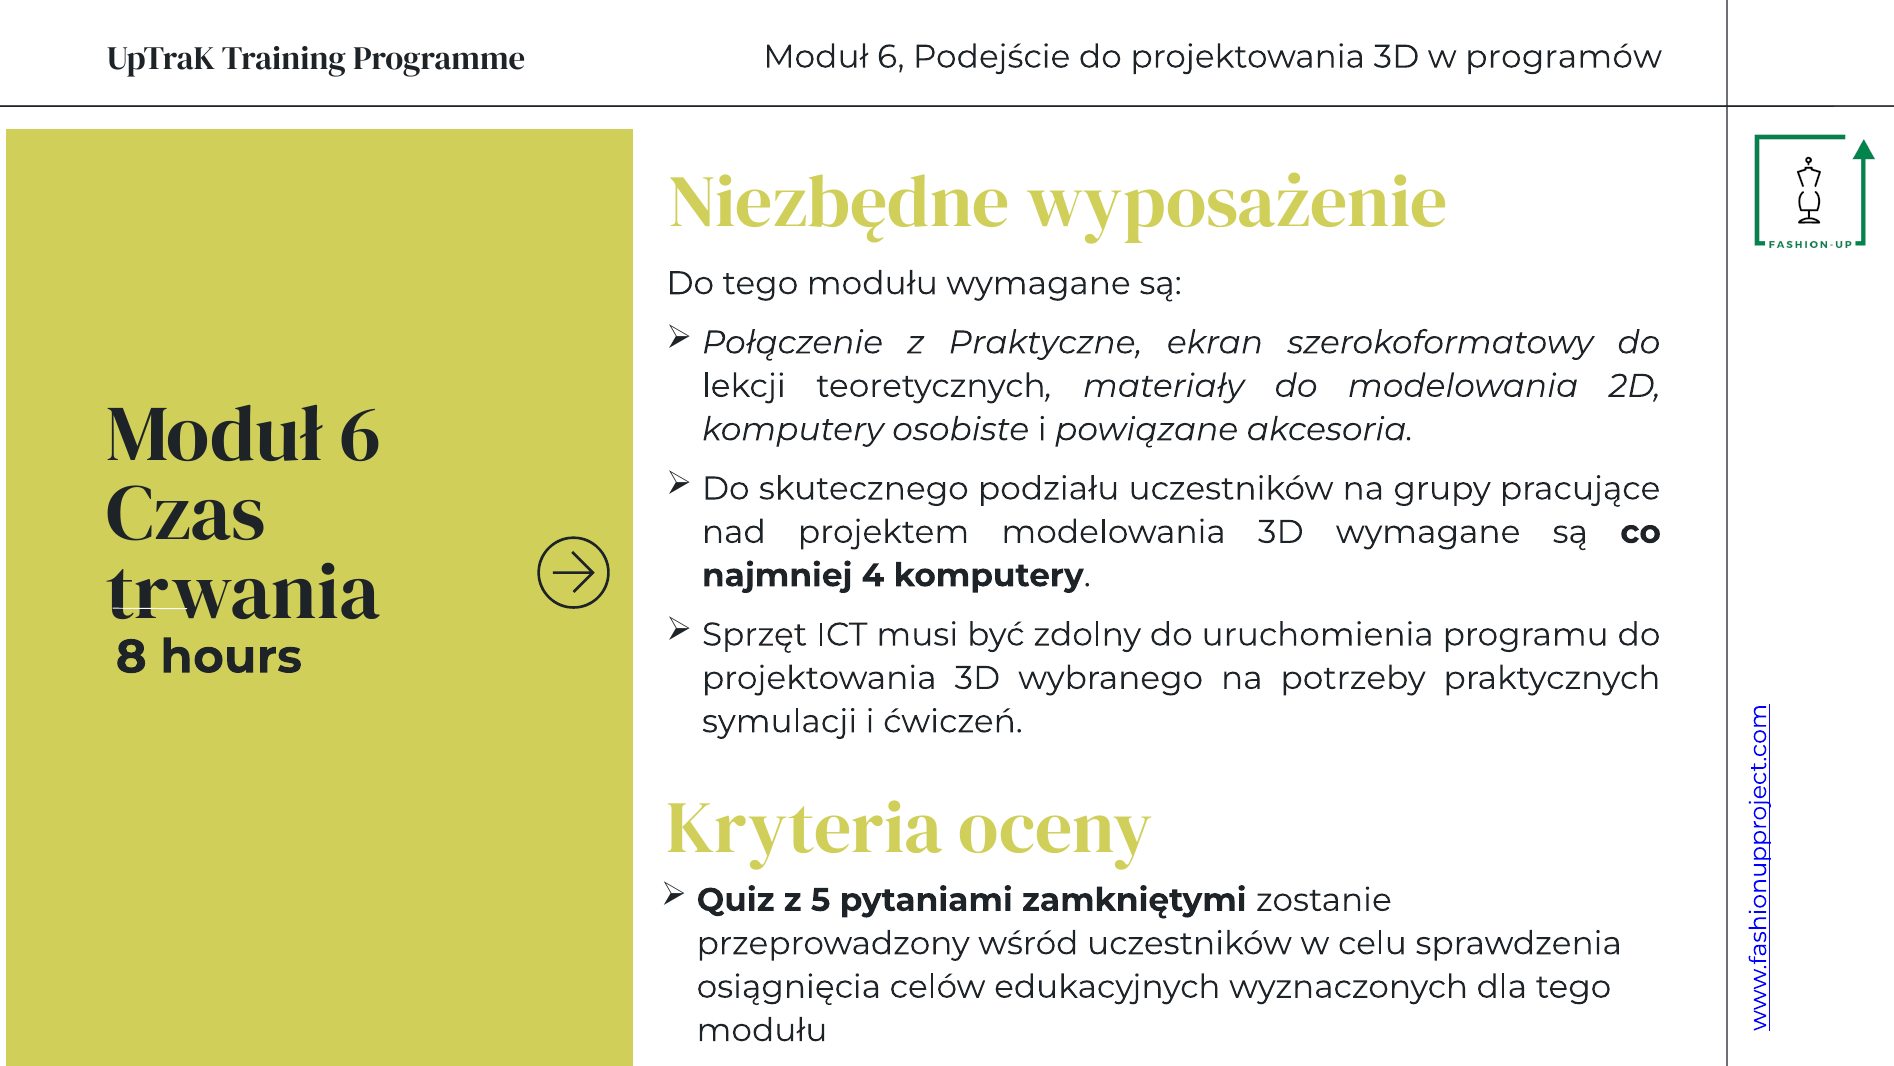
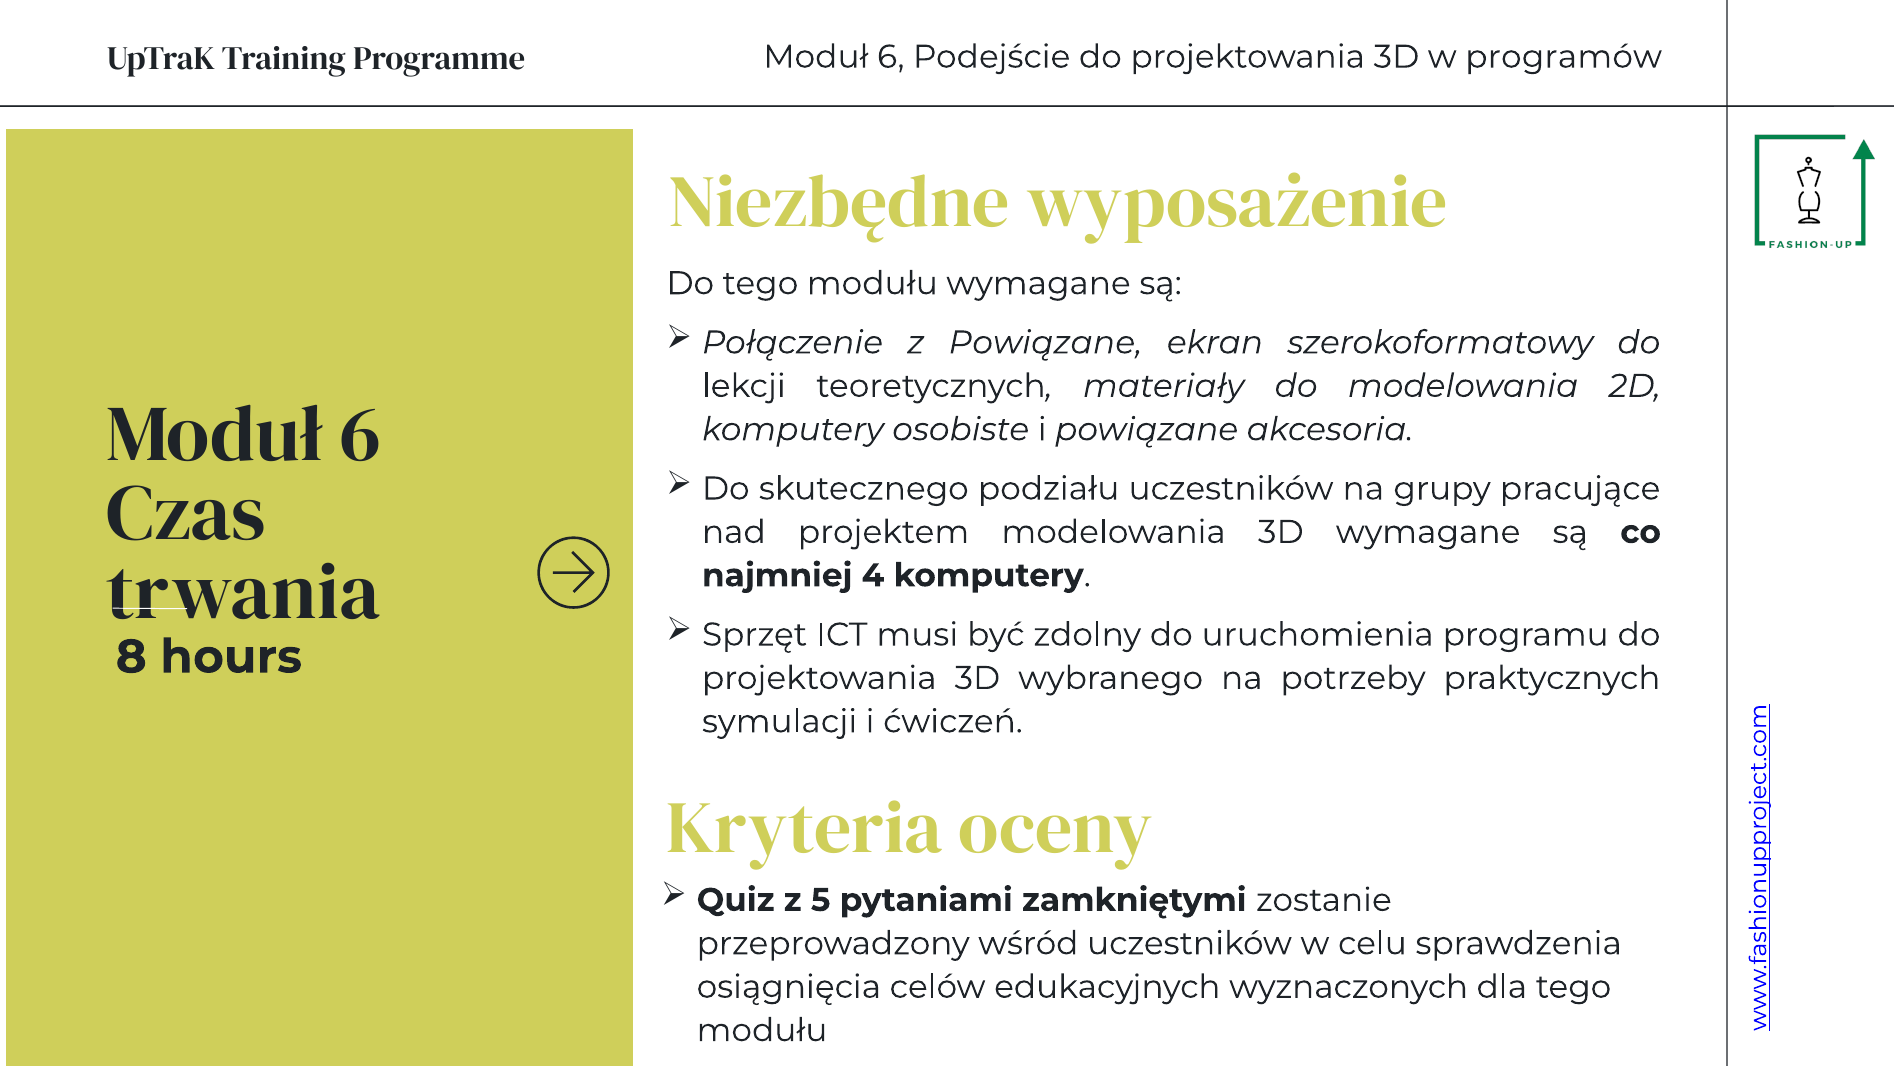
z Praktyczne: Praktyczne -> Powiązane (1045, 342)
